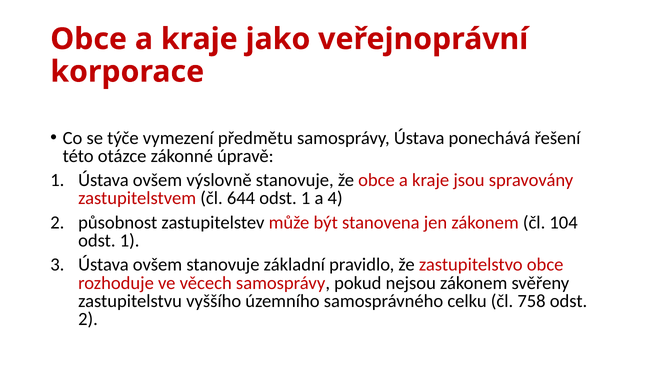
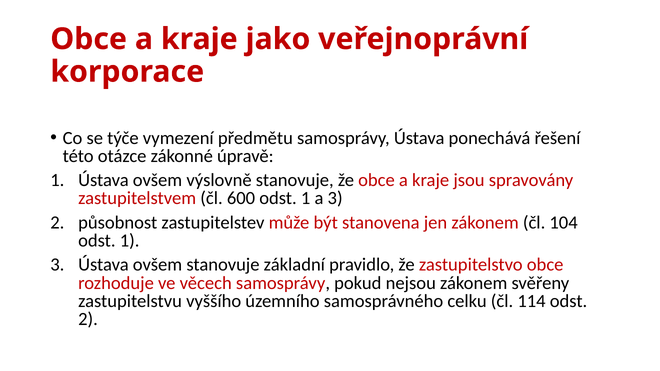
644: 644 -> 600 (241, 198)
a 4: 4 -> 3 (335, 198)
758: 758 -> 114 (532, 301)
